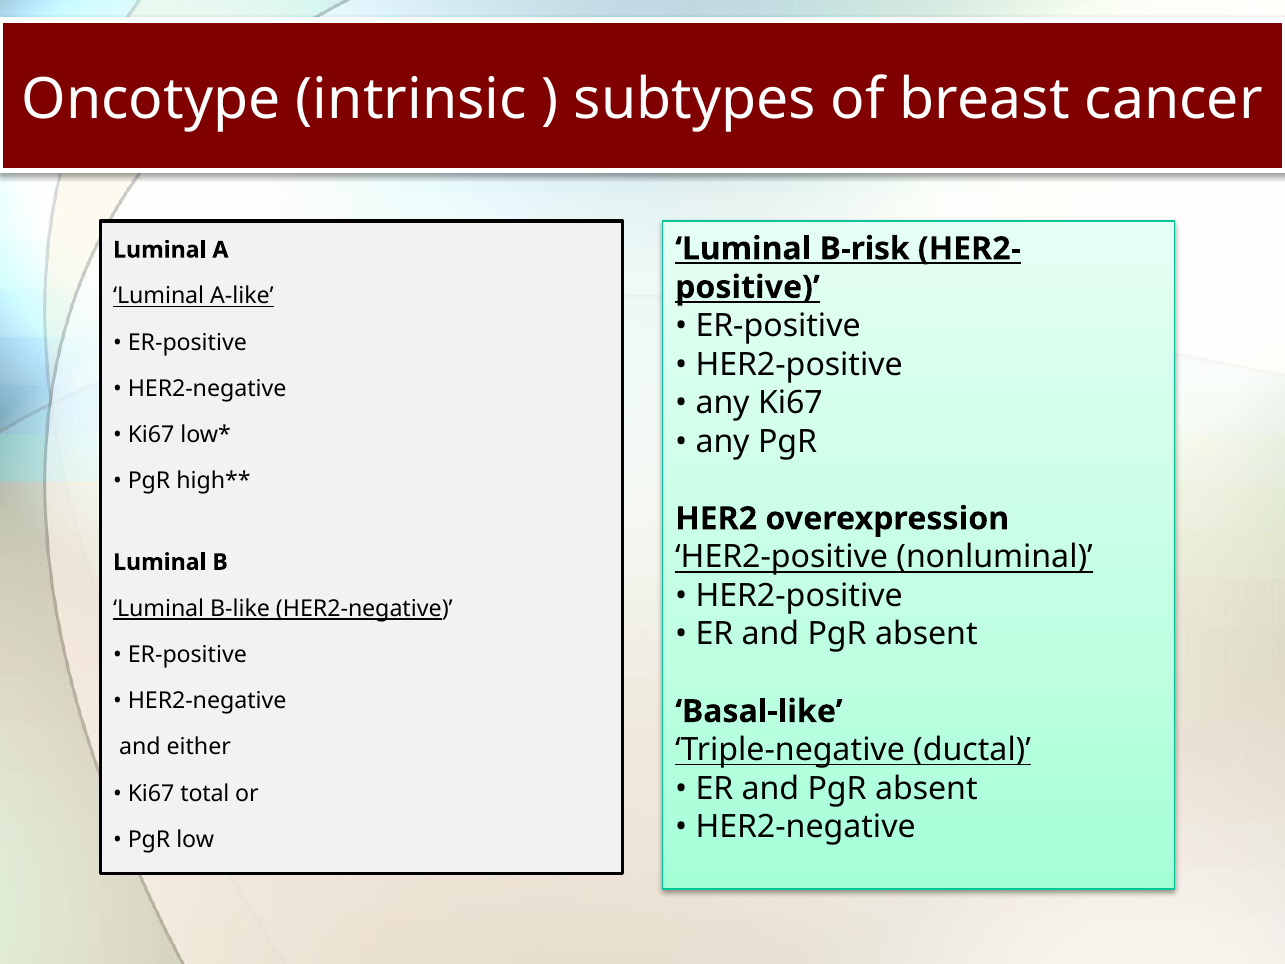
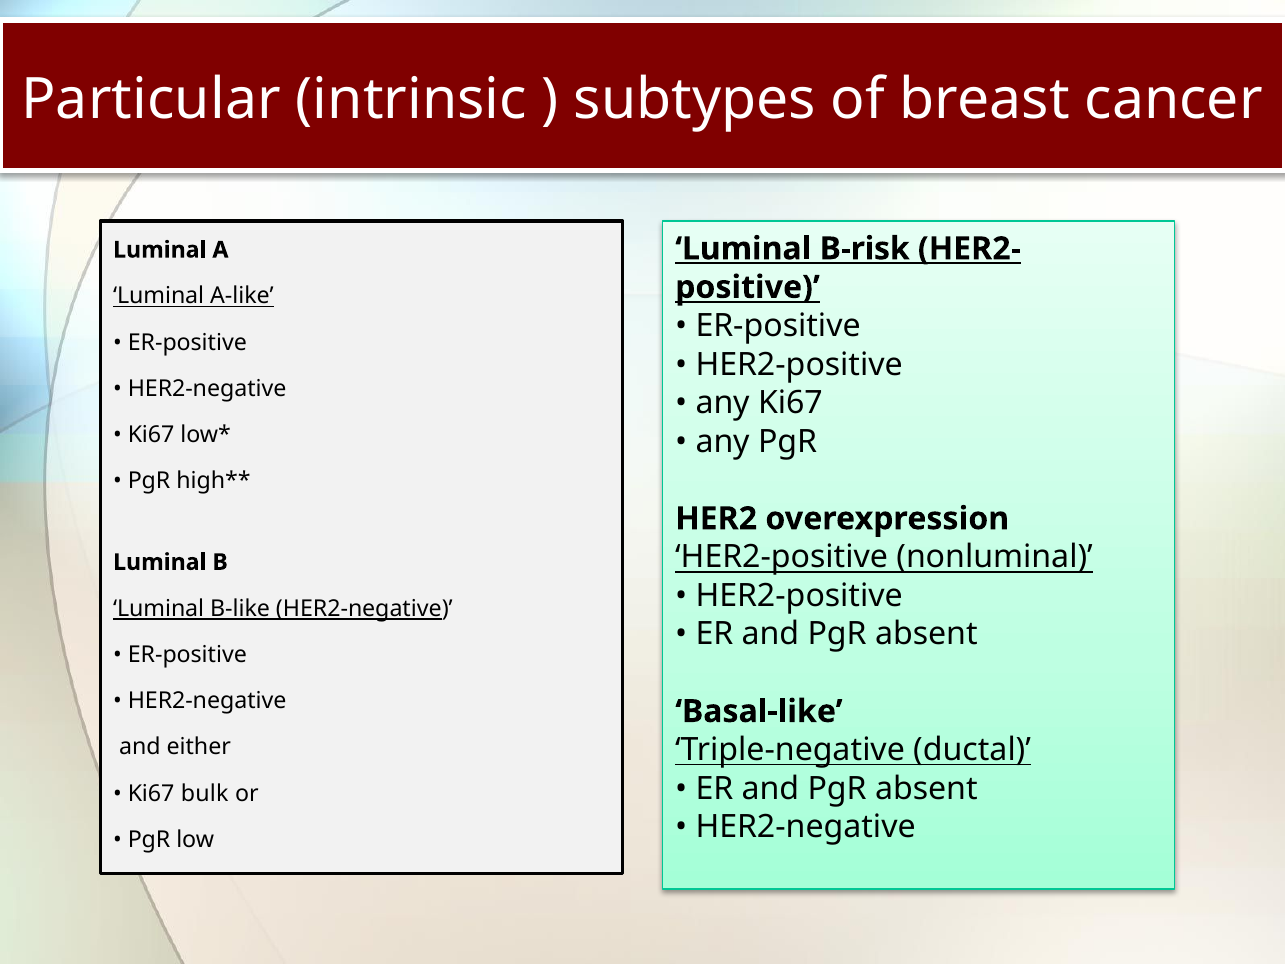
Oncotype: Oncotype -> Particular (151, 99)
total: total -> bulk (205, 793)
